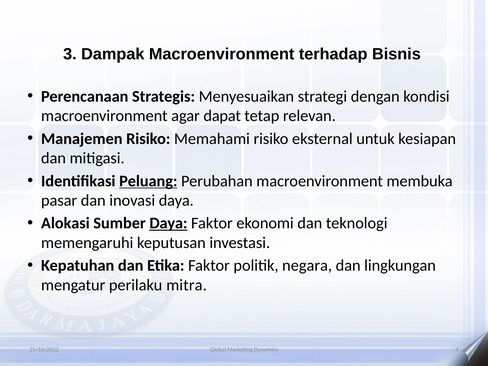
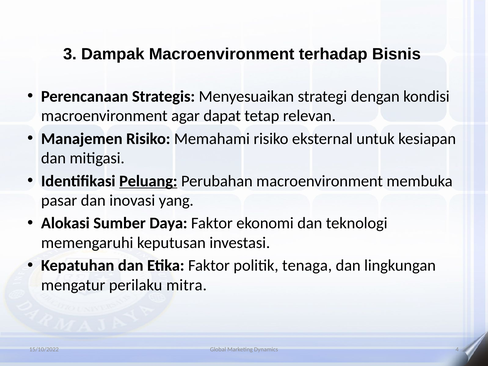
inovasi daya: daya -> yang (176, 201)
Daya underline: present -> none (168, 223)
negara: negara -> tenaga (307, 266)
